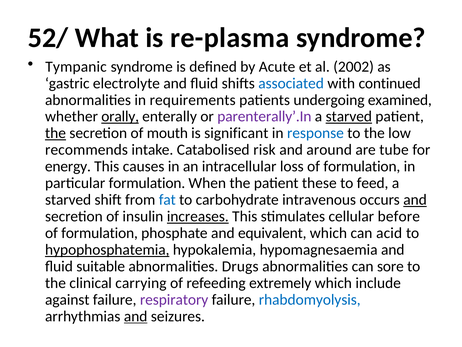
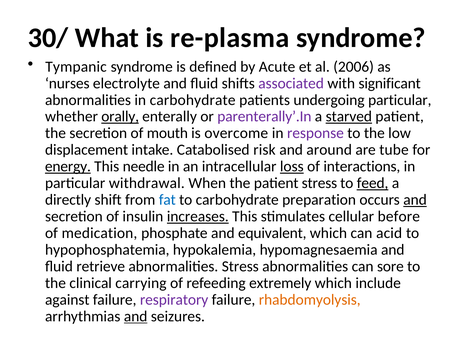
52/: 52/ -> 30/ (48, 38)
2002: 2002 -> 2006 (354, 67)
gastric: gastric -> nurses (67, 83)
associated colour: blue -> purple (291, 83)
continued: continued -> significant (390, 83)
in requirements: requirements -> carbohydrate (193, 100)
undergoing examined: examined -> particular (400, 100)
the underline: present -> none (55, 133)
significant: significant -> overcome (236, 133)
response colour: blue -> purple (315, 133)
recommends: recommends -> displacement (87, 150)
energy underline: none -> present (68, 166)
causes: causes -> needle (144, 166)
loss underline: none -> present (292, 166)
formulation: formulation -> interactions (362, 166)
particular formulation: formulation -> withdrawal (147, 183)
patient these: these -> stress (319, 183)
feed underline: none -> present (373, 183)
starved: starved -> directly (68, 200)
intravenous: intravenous -> preparation (319, 200)
formulation: formulation -> medication (99, 233)
hypophosphatemia underline: present -> none (107, 249)
suitable: suitable -> retrieve (101, 266)
abnormalities Drugs: Drugs -> Stress (240, 266)
rhabdomyolysis colour: blue -> orange (310, 299)
